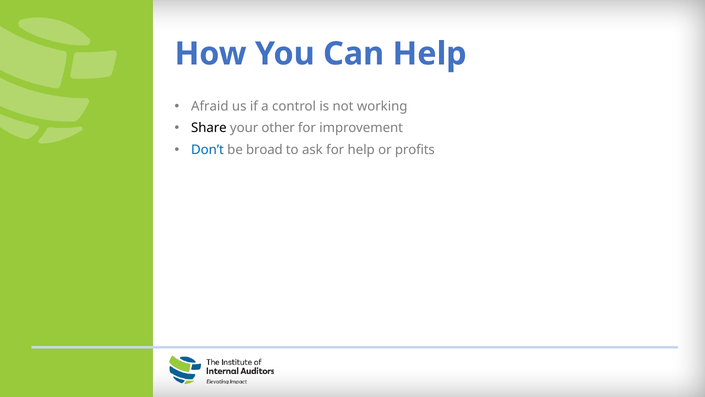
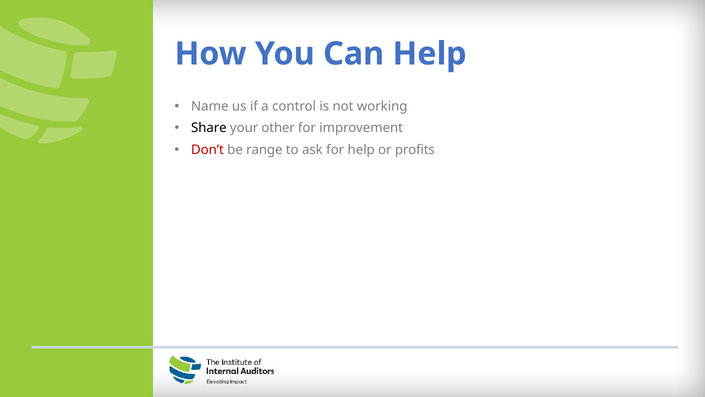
Afraid: Afraid -> Name (210, 106)
Don’t colour: blue -> red (207, 150)
broad: broad -> range (264, 150)
